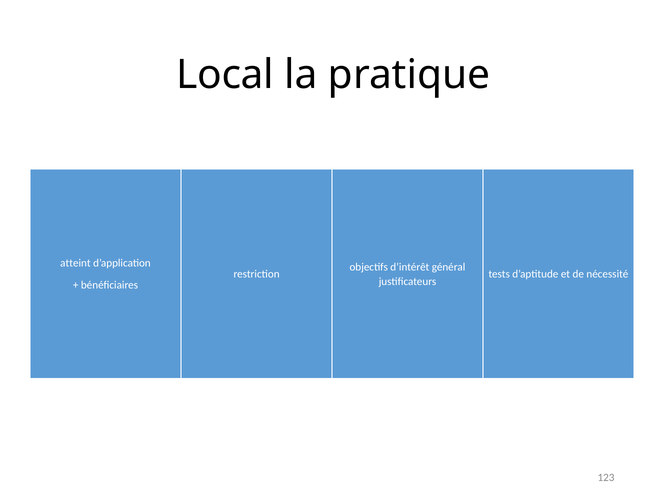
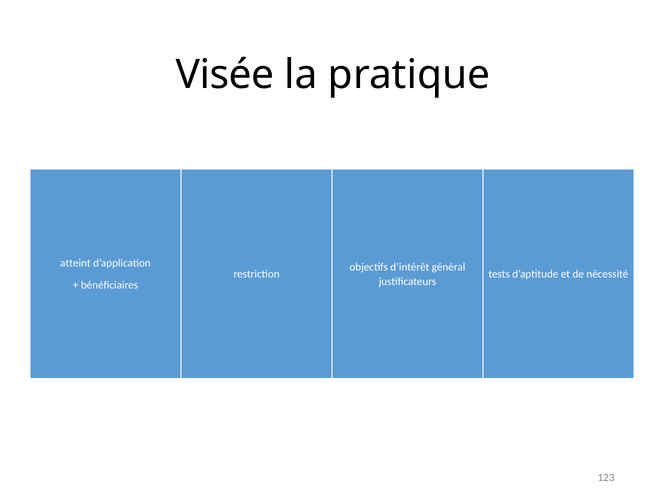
Local: Local -> Visée (225, 75)
